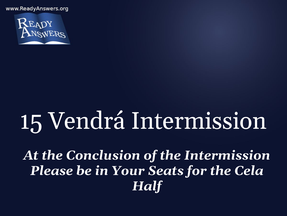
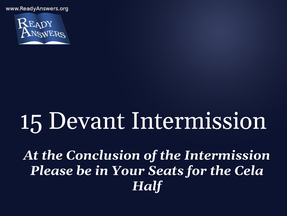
Vendrá: Vendrá -> Devant (87, 121)
